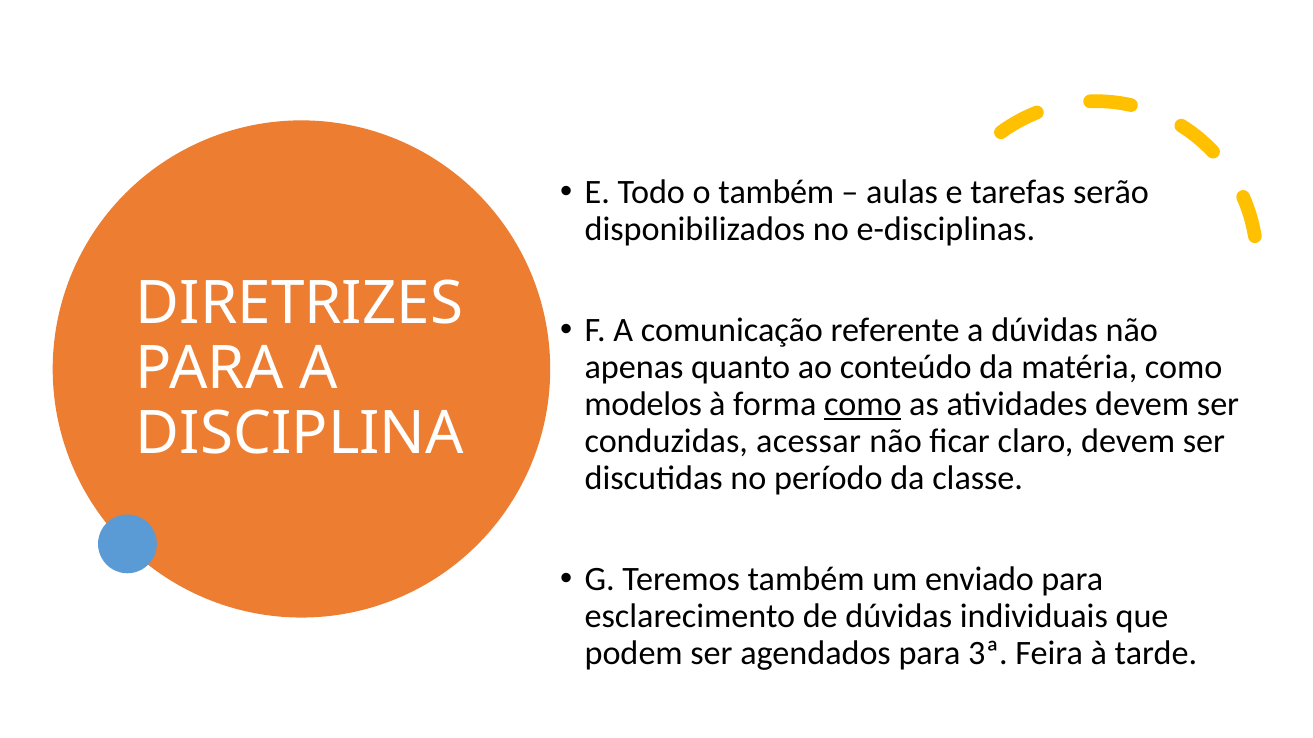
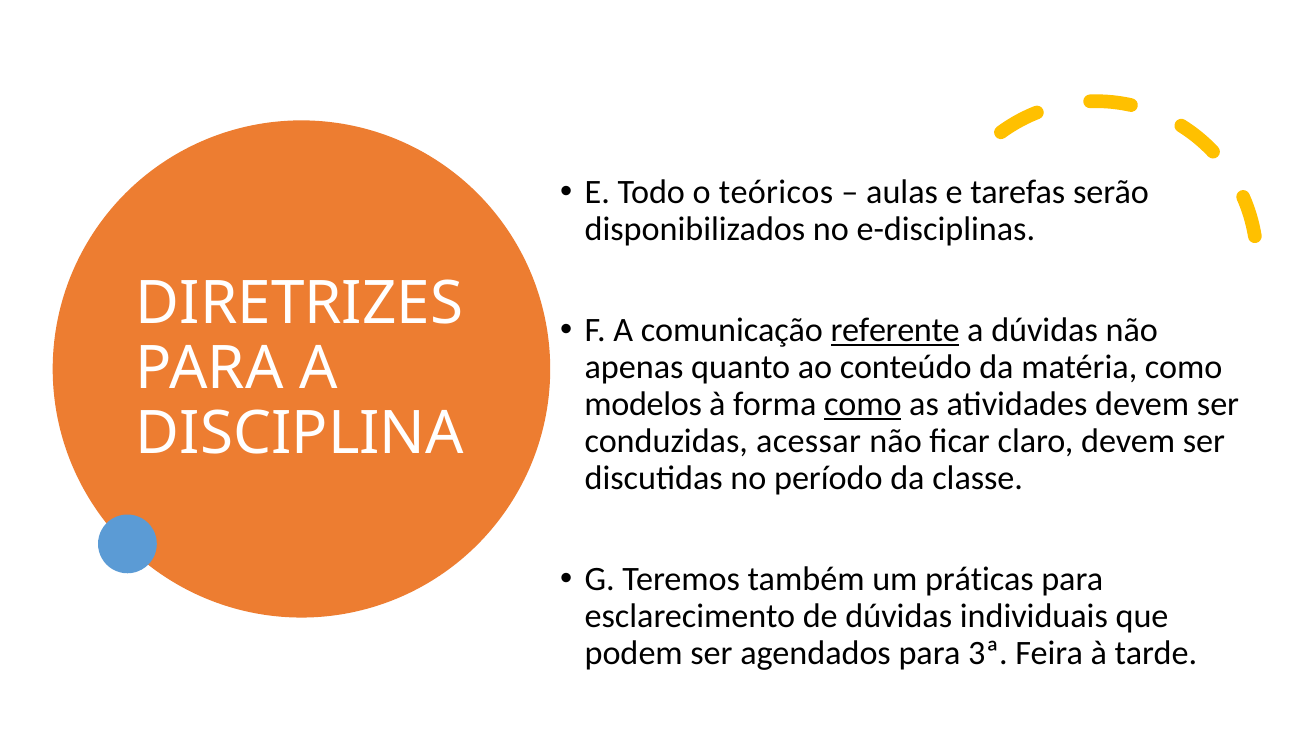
o também: também -> teóricos (776, 193)
referente underline: none -> present (895, 331)
enviado: enviado -> práticas (979, 579)
